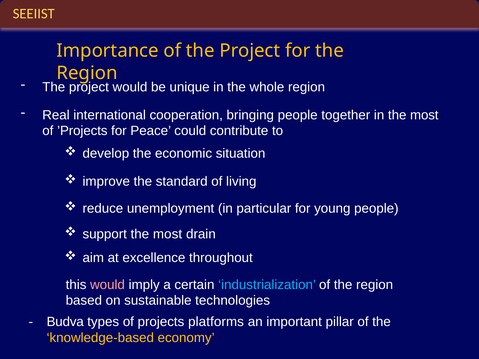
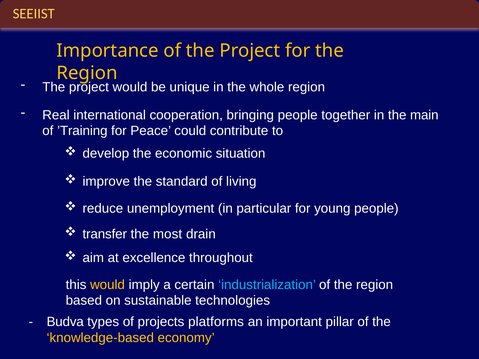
in the most: most -> main (424, 115)
’Projects: ’Projects -> ’Training (82, 131)
support: support -> transfer (105, 234)
would colour: pink -> yellow (107, 285)
